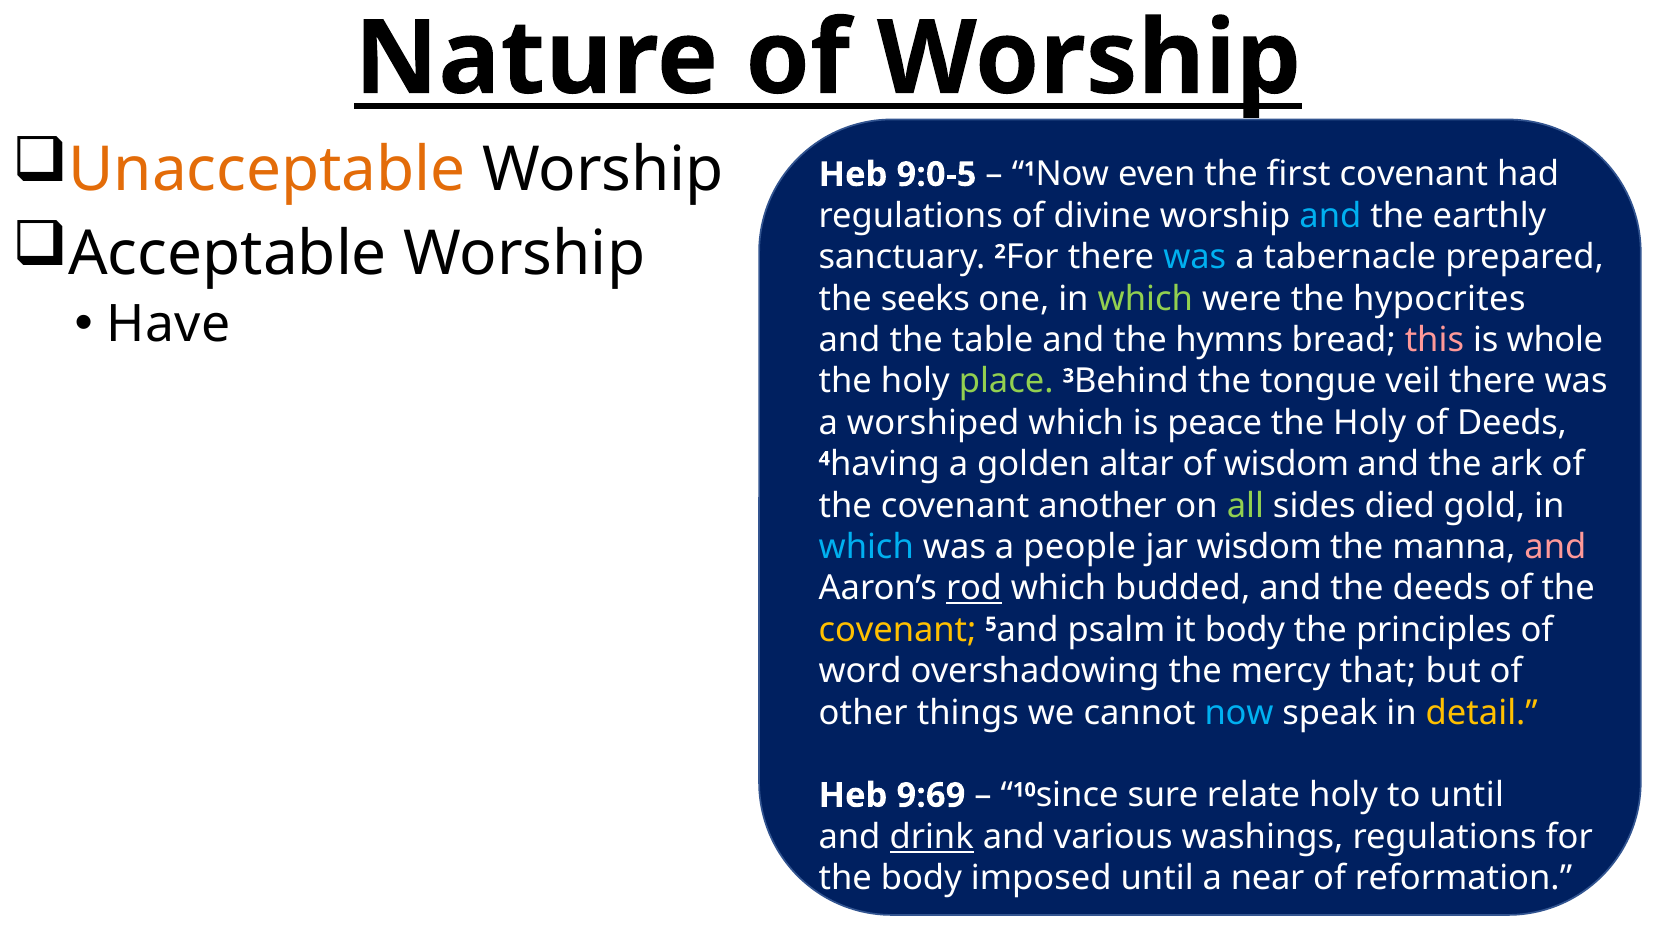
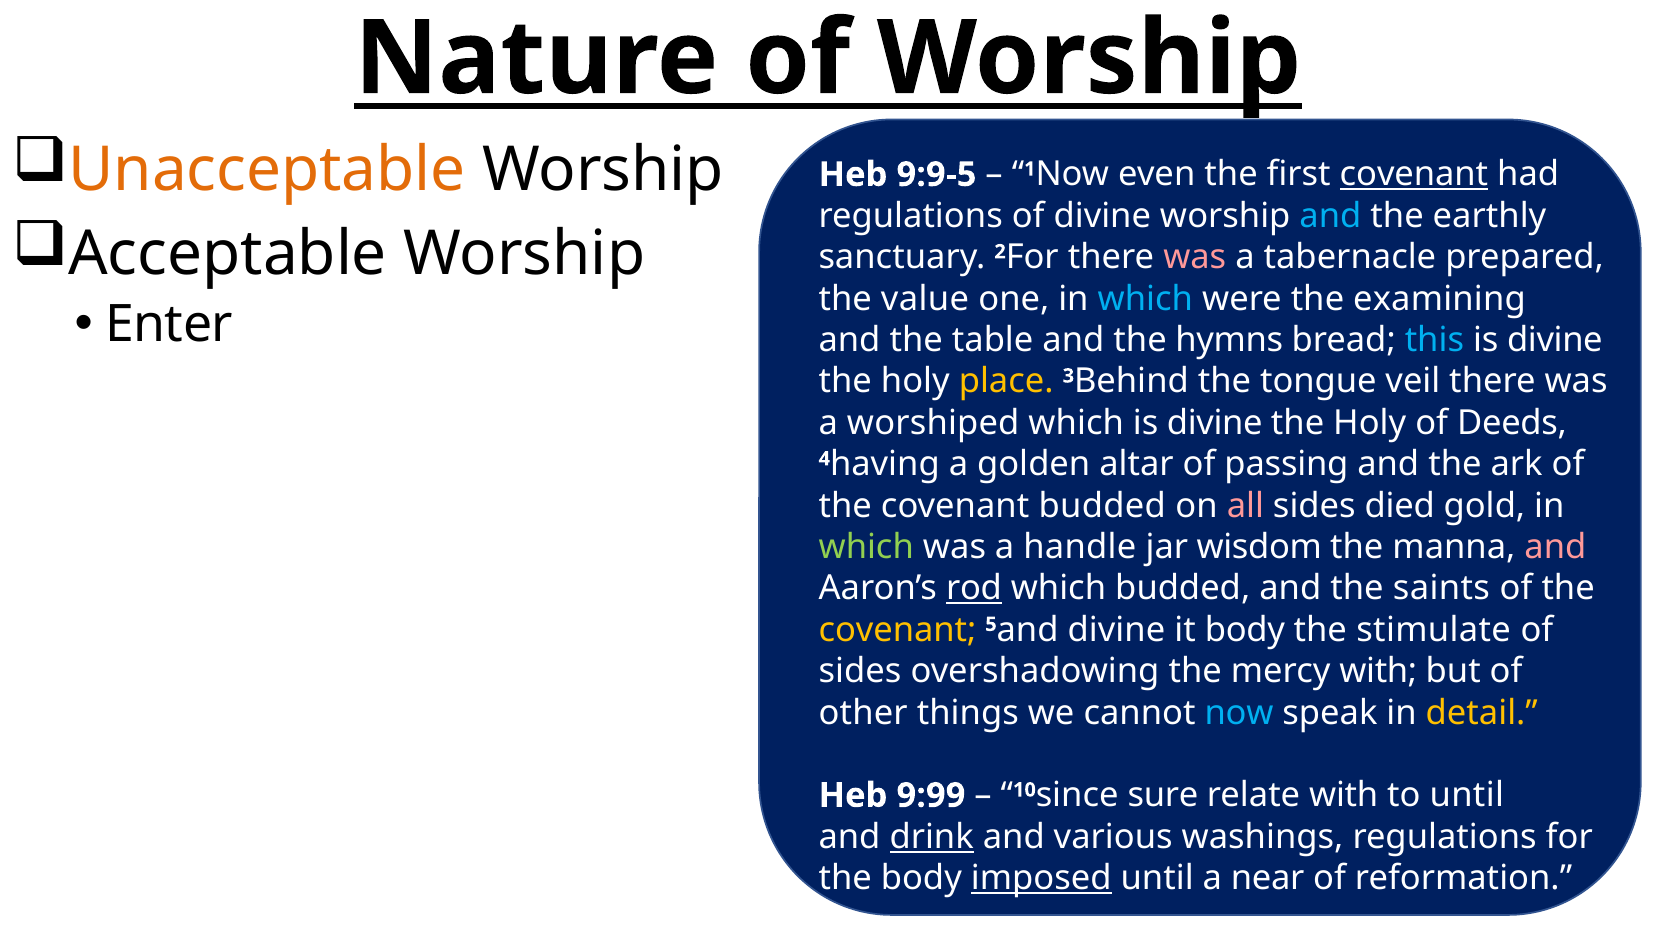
9:0-5: 9:0-5 -> 9:9-5 (936, 175)
covenant underline: none -> present (1414, 175)
was colour: light blue -> pink (1195, 257)
seeks: seeks -> value (925, 299)
which colour: light green -> light blue (1145, 299)
hypocrites: hypocrites -> examining (1439, 299)
Have: Have -> Enter (169, 324)
this colour: pink -> light blue (1434, 340)
whole: whole -> divine (1555, 340)
place colour: light green -> yellow (1006, 382)
which is peace: peace -> divine (1215, 423)
of wisdom: wisdom -> passing (1286, 465)
covenant another: another -> budded (1102, 506)
all colour: light green -> pink (1245, 506)
which colour: light blue -> light green (866, 547)
people: people -> handle (1080, 547)
the deeds: deeds -> saints (1441, 589)
5and psalm: psalm -> divine (1116, 630)
principles: principles -> stimulate (1434, 630)
word: word -> sides (860, 672)
mercy that: that -> with (1378, 672)
9:69: 9:69 -> 9:99 (931, 796)
relate holy: holy -> with (1344, 796)
imposed underline: none -> present (1041, 879)
